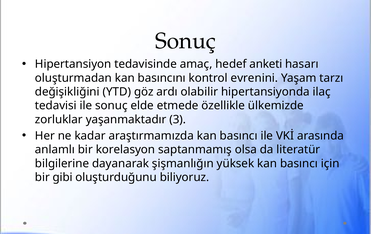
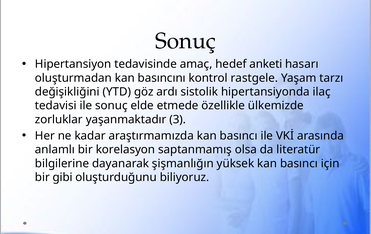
evrenini: evrenini -> rastgele (254, 78)
olabilir: olabilir -> sistolik (199, 92)
